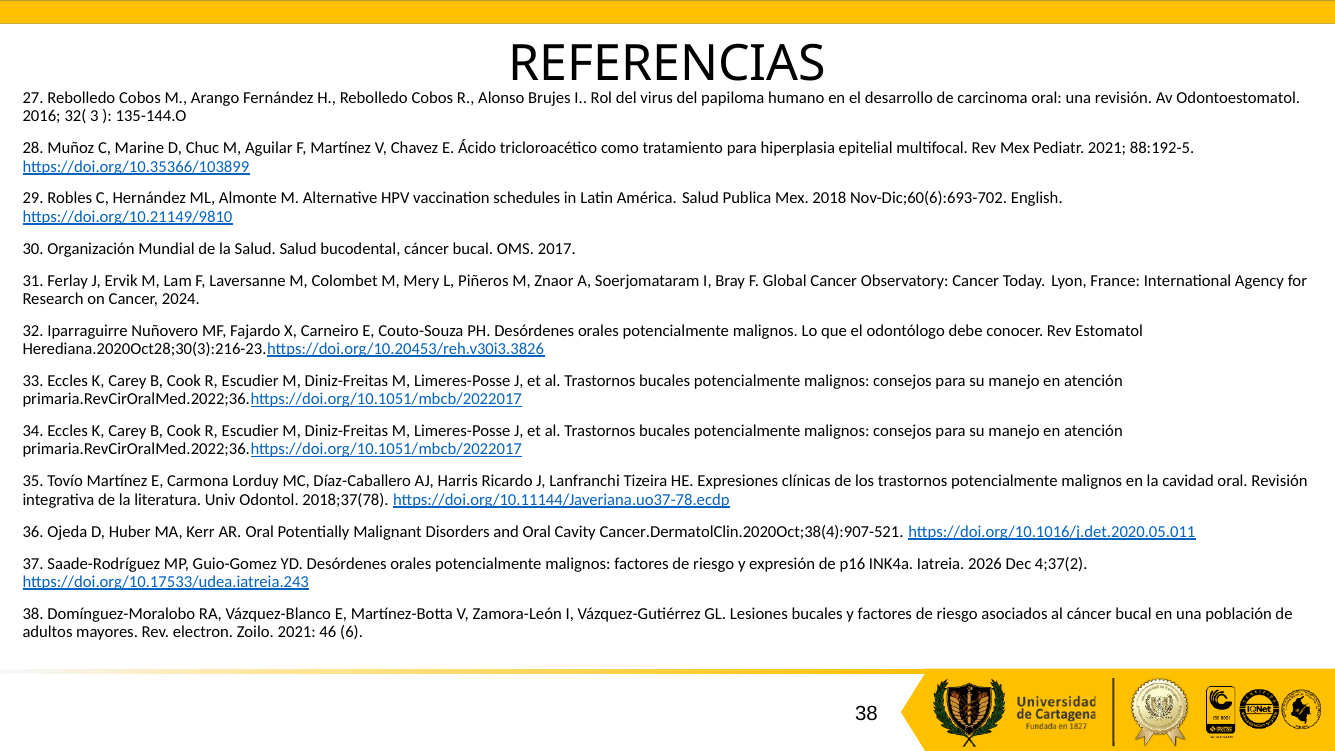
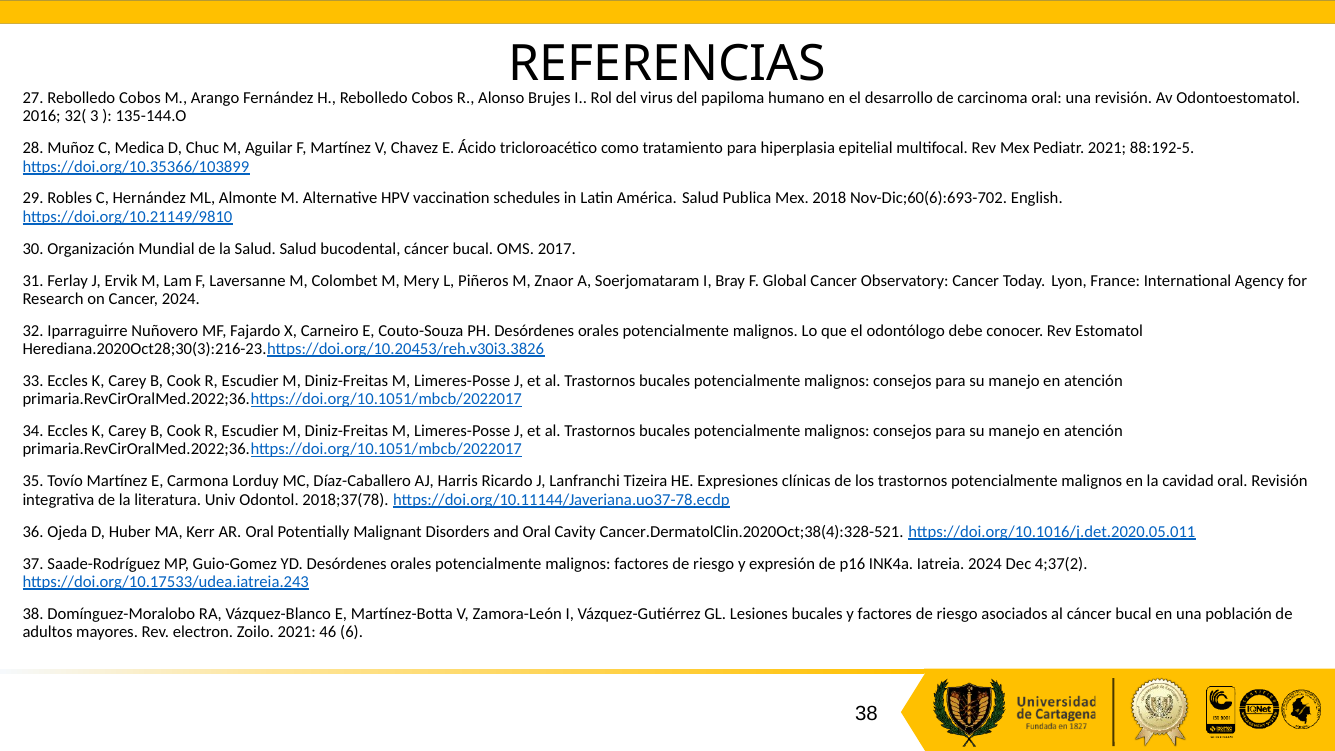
Marine: Marine -> Medica (140, 148)
Cancer.DermatolClin.2020Oct;38(4):907-521: Cancer.DermatolClin.2020Oct;38(4):907-521 -> Cancer.DermatolClin.2020Oct;38(4):328-521 (751, 532)
Iatreia 2026: 2026 -> 2024 (985, 564)
